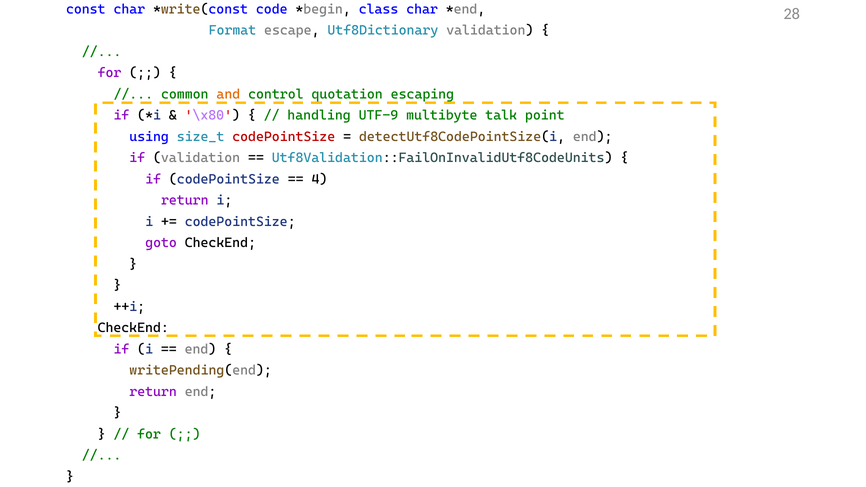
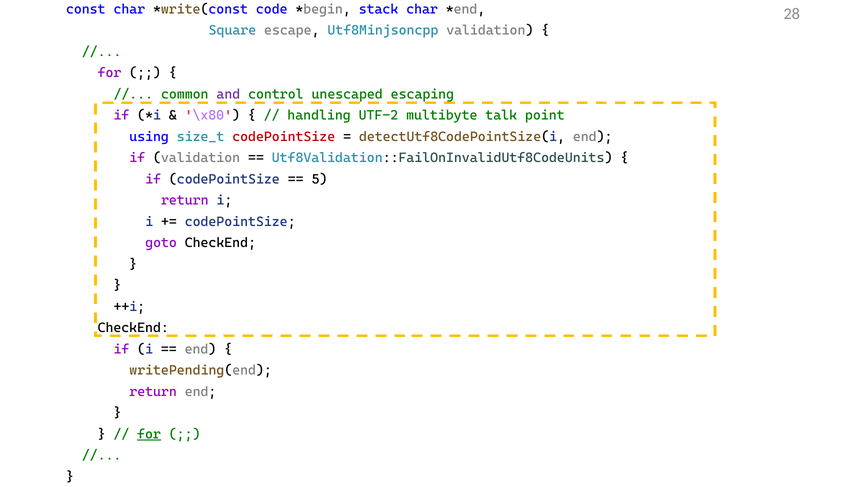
class: class -> stack (379, 9)
Format: Format -> Square (232, 31)
Utf8Dictionary: Utf8Dictionary -> Utf8Minjsoncpp (383, 31)
and colour: orange -> purple (228, 94)
quotation: quotation -> unescaped (347, 94)
UTF-9: UTF-9 -> UTF-2 (378, 116)
4: 4 -> 5 (319, 179)
for underline: none -> present (149, 434)
